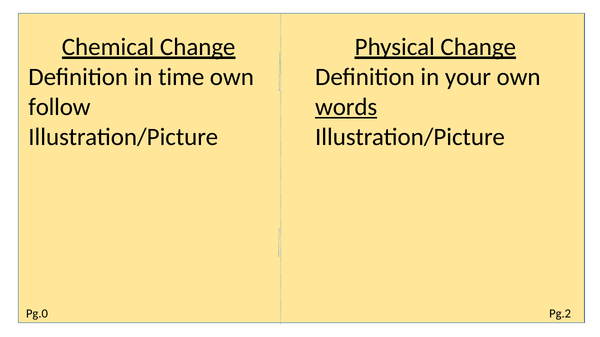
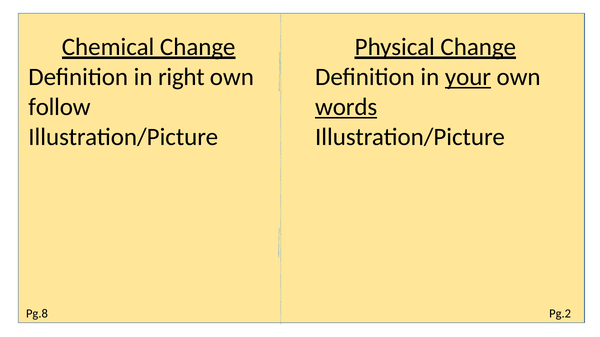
time: time -> right (181, 77)
your underline: none -> present (468, 77)
Pg.0: Pg.0 -> Pg.8 (37, 314)
